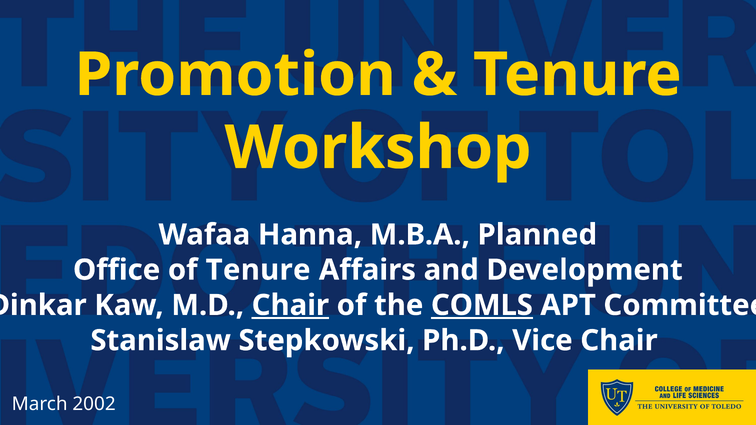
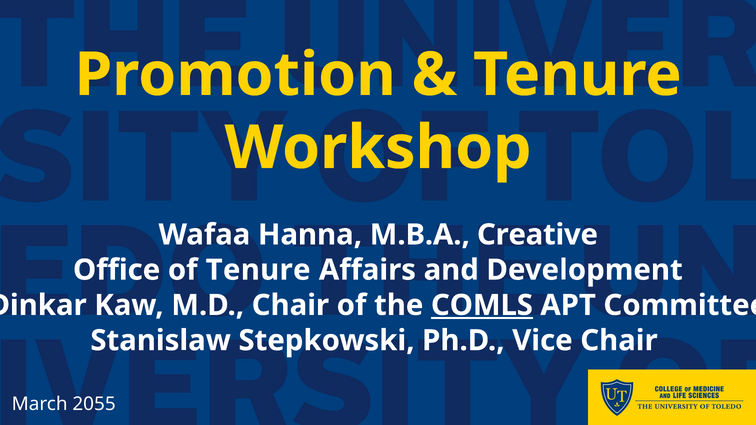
Planned: Planned -> Creative (537, 235)
Chair underline: present -> none (290, 305)
2002: 2002 -> 2055 (94, 404)
